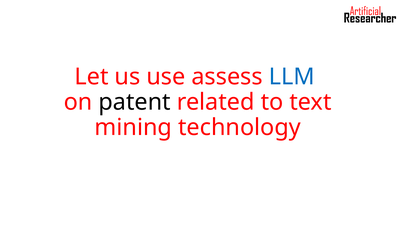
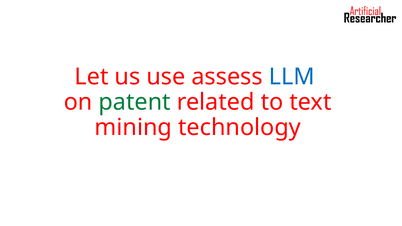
patent colour: black -> green (135, 102)
